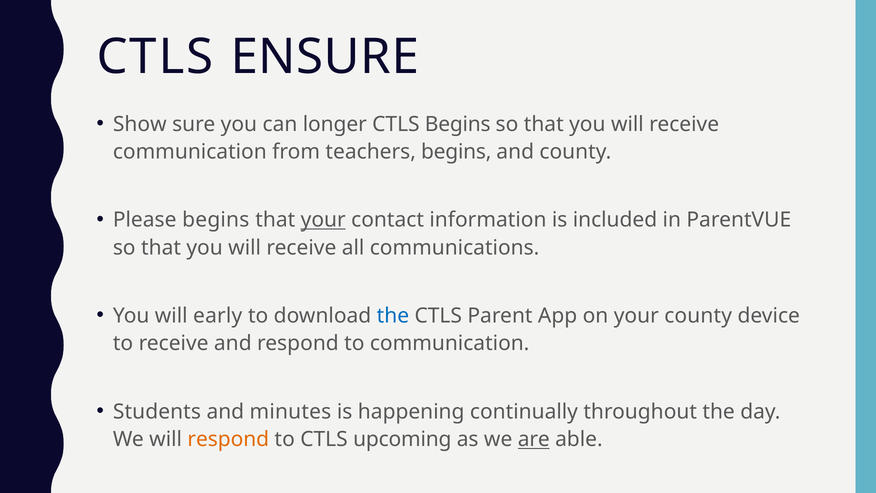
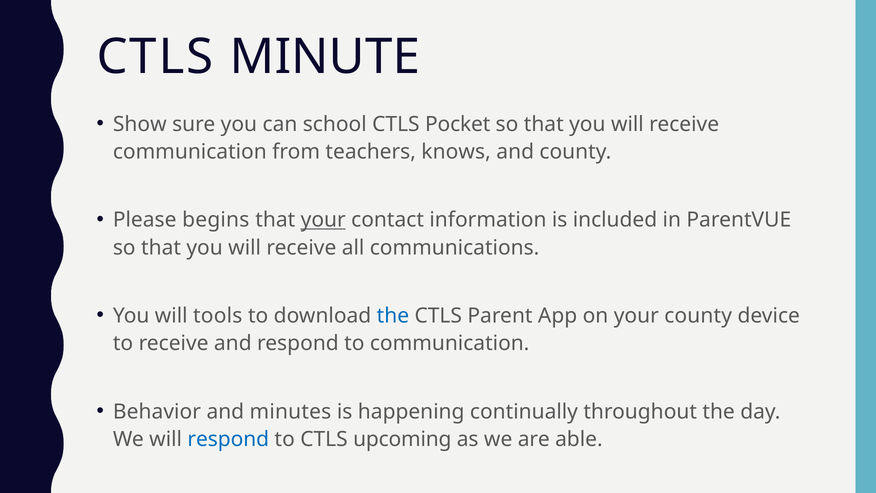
ENSURE: ENSURE -> MINUTE (325, 57)
longer: longer -> school (335, 124)
CTLS Begins: Begins -> Pocket (458, 124)
teachers begins: begins -> knows (456, 152)
early: early -> tools (218, 316)
Students: Students -> Behavior (157, 411)
respond colour: orange -> blue (228, 439)
are underline: present -> none (534, 439)
